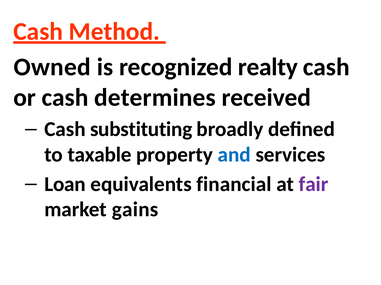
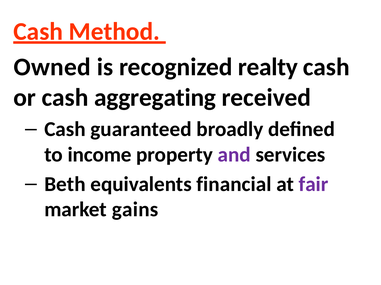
determines: determines -> aggregating (155, 98)
substituting: substituting -> guaranteed (141, 130)
taxable: taxable -> income (100, 155)
and colour: blue -> purple (234, 155)
Loan: Loan -> Beth (65, 185)
